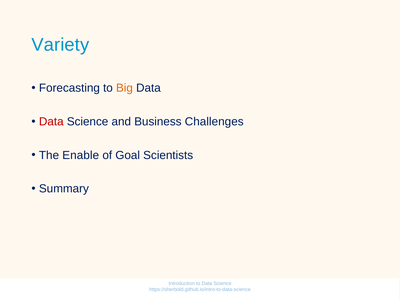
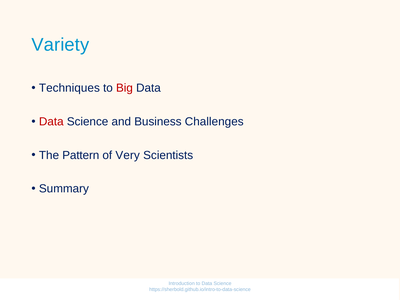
Forecasting: Forecasting -> Techniques (69, 88)
Big colour: orange -> red (124, 88)
Enable: Enable -> Pattern (81, 155)
Goal: Goal -> Very (128, 155)
